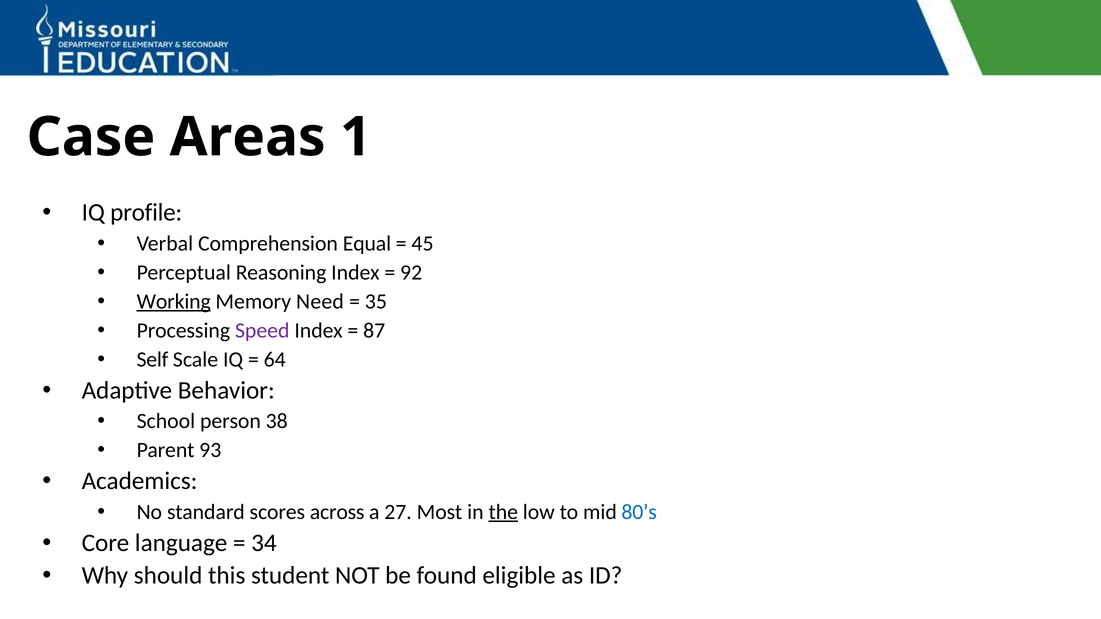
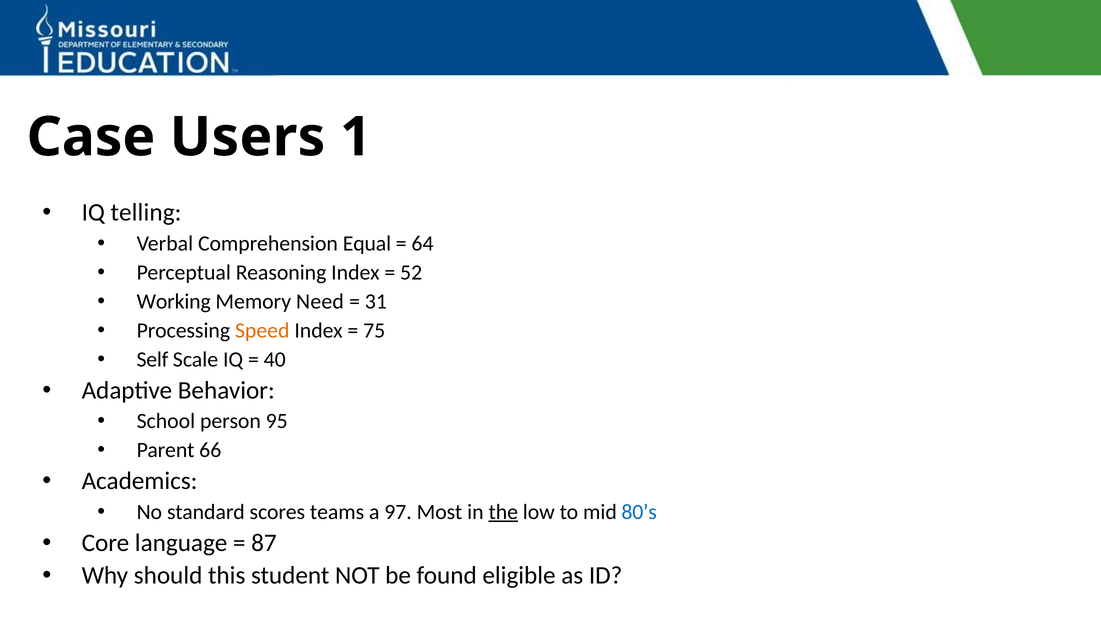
Areas: Areas -> Users (247, 137)
profile: profile -> telling (146, 213)
45: 45 -> 64 (423, 243)
92: 92 -> 52 (411, 272)
Working underline: present -> none (174, 302)
35: 35 -> 31 (376, 302)
Speed colour: purple -> orange (262, 331)
87: 87 -> 75 (374, 331)
64: 64 -> 40 (275, 360)
38: 38 -> 95 (277, 421)
93: 93 -> 66 (210, 450)
across: across -> teams (337, 512)
27: 27 -> 97 (398, 512)
34: 34 -> 87 (264, 543)
